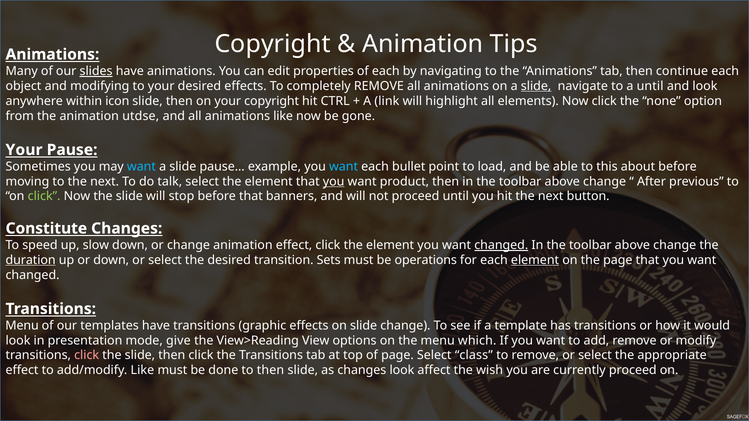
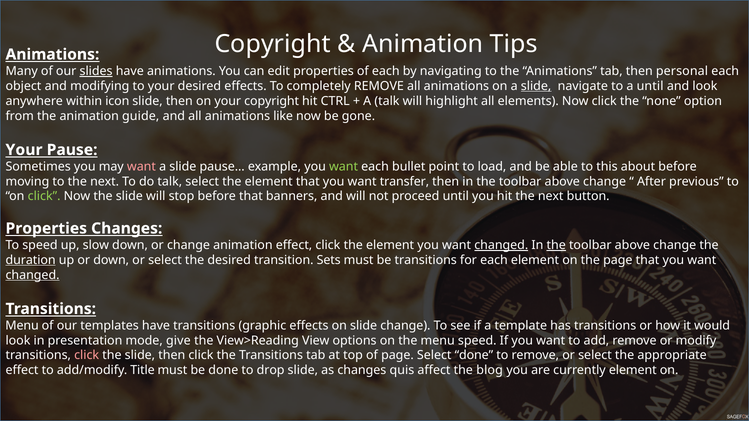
continue: continue -> personal (682, 71)
A link: link -> talk (387, 101)
utdse: utdse -> guide (141, 116)
want colour: light blue -> pink (141, 167)
want colour: light blue -> light green (344, 167)
you underline: present -> none (334, 182)
product: product -> transfer (404, 182)
Constitute: Constitute -> Properties (46, 229)
the underline: none -> present (556, 245)
be operations: operations -> transitions (426, 260)
element underline: present -> none (535, 260)
changed underline: none -> present (33, 275)
menu which: which -> speed (477, 341)
Select class: class -> done (474, 356)
add/modify Like: Like -> Title (142, 371)
to then: then -> drop (271, 371)
changes look: look -> quis (402, 371)
wish: wish -> blog (490, 371)
currently proceed: proceed -> element (633, 371)
